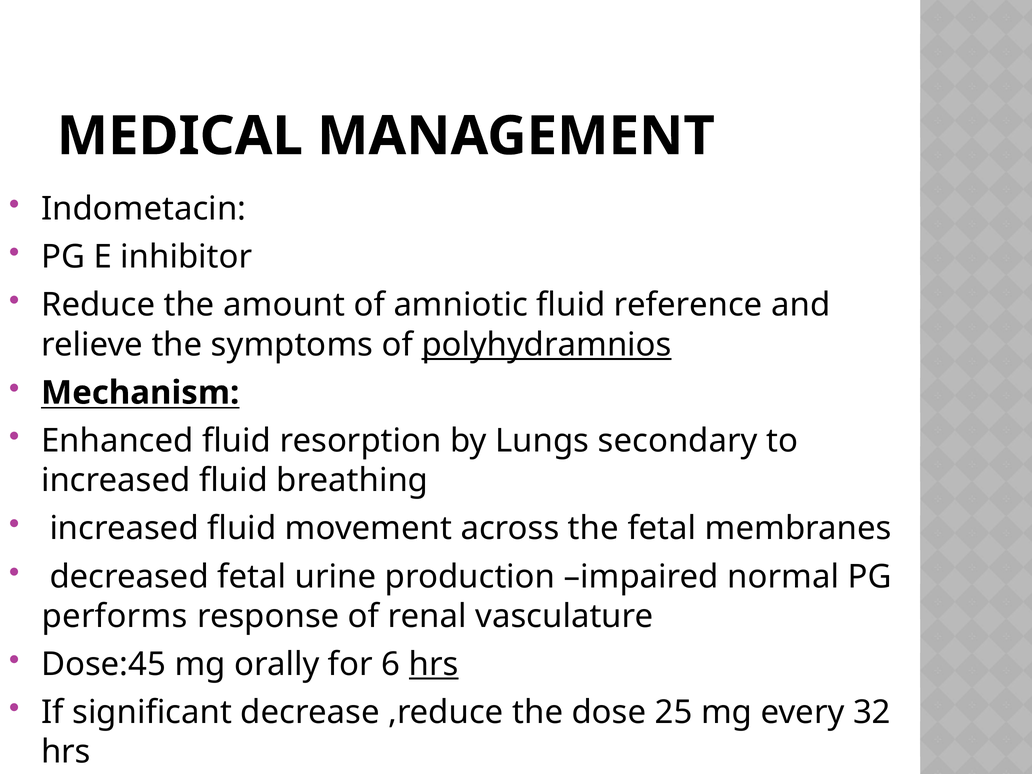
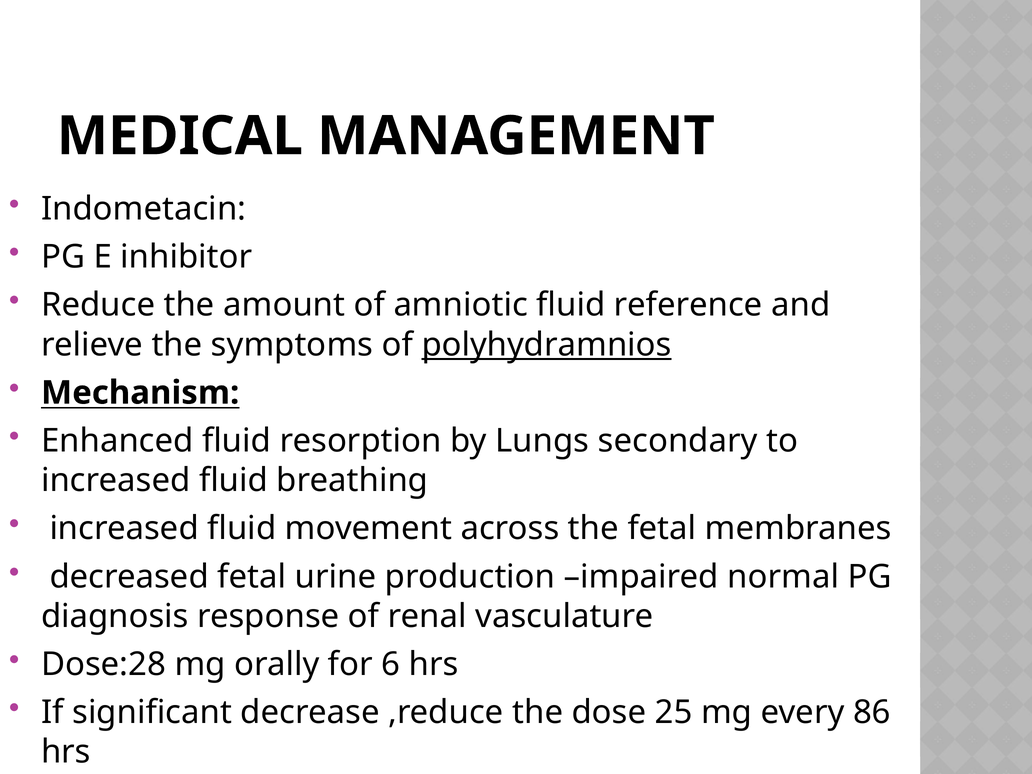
performs: performs -> diagnosis (115, 616)
Dose:45: Dose:45 -> Dose:28 (104, 664)
hrs underline: present -> none (434, 664)
32: 32 -> 86 (872, 713)
